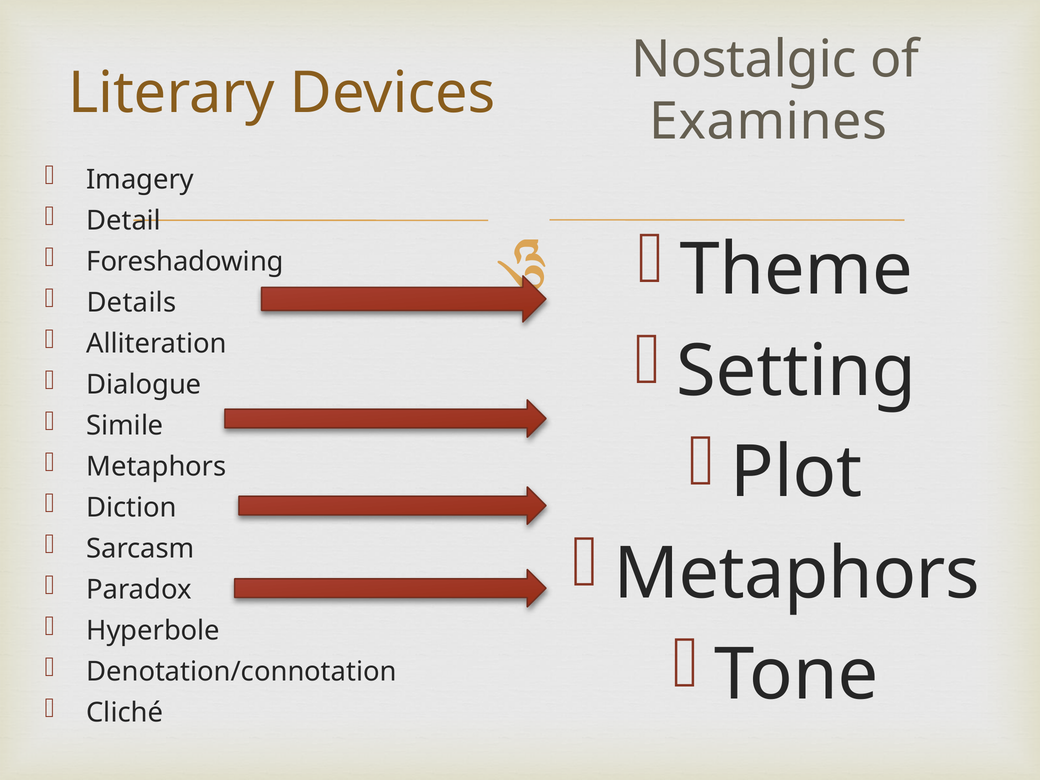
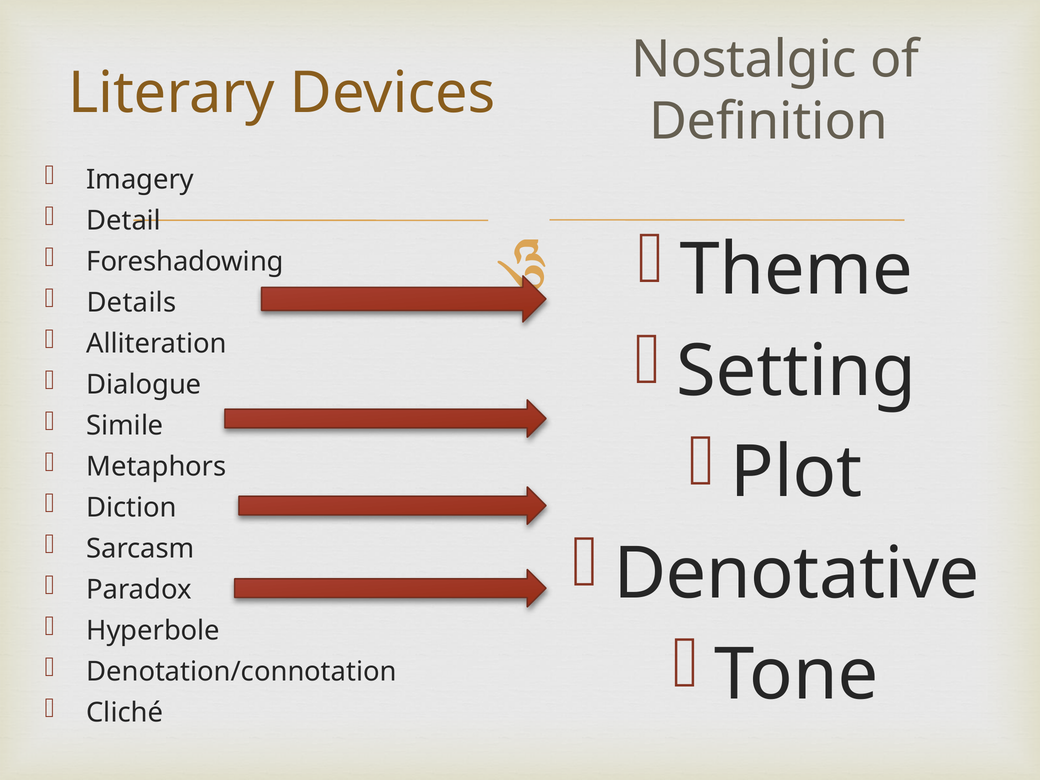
Examines: Examines -> Definition (769, 122)
Metaphors: Metaphors -> Denotative (797, 574)
